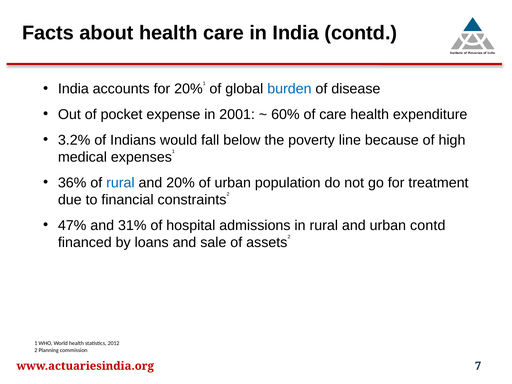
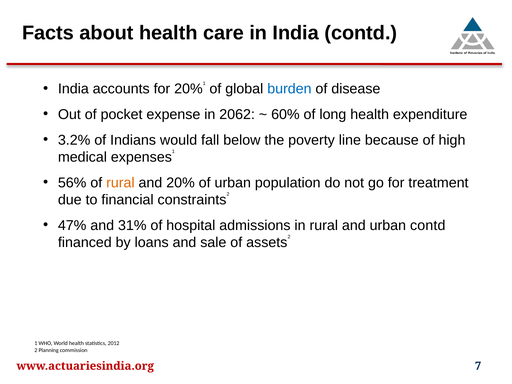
2001: 2001 -> 2062 (237, 114)
of care: care -> long (333, 114)
36%: 36% -> 56% (72, 183)
rural colour: blue -> orange (120, 183)
